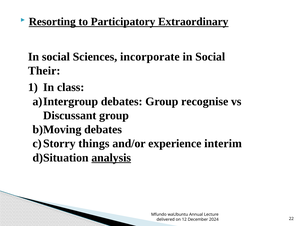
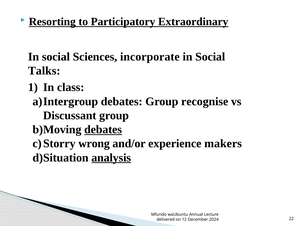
Their: Their -> Talks (44, 71)
debates underline: none -> present (103, 129)
things: things -> wrong (94, 143)
interim: interim -> makers (223, 143)
